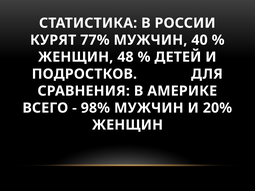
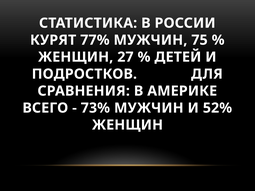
40: 40 -> 75 (199, 40)
48: 48 -> 27 (125, 57)
98%: 98% -> 73% (95, 108)
20%: 20% -> 52% (217, 108)
